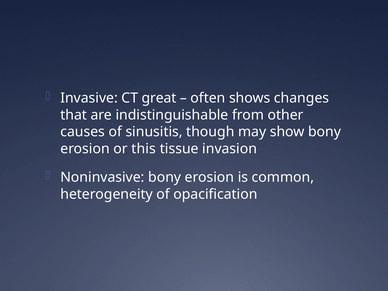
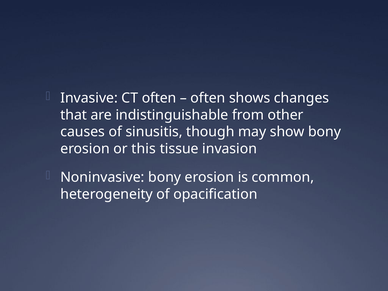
CT great: great -> often (159, 98)
